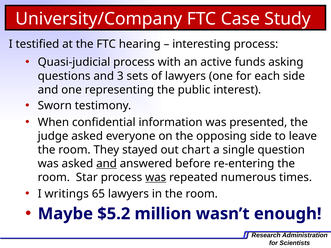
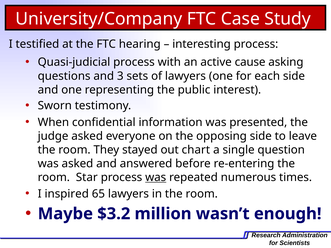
funds: funds -> cause (250, 62)
and underline: present -> none (107, 164)
writings: writings -> inspired (67, 194)
$5.2: $5.2 -> $3.2 (114, 214)
